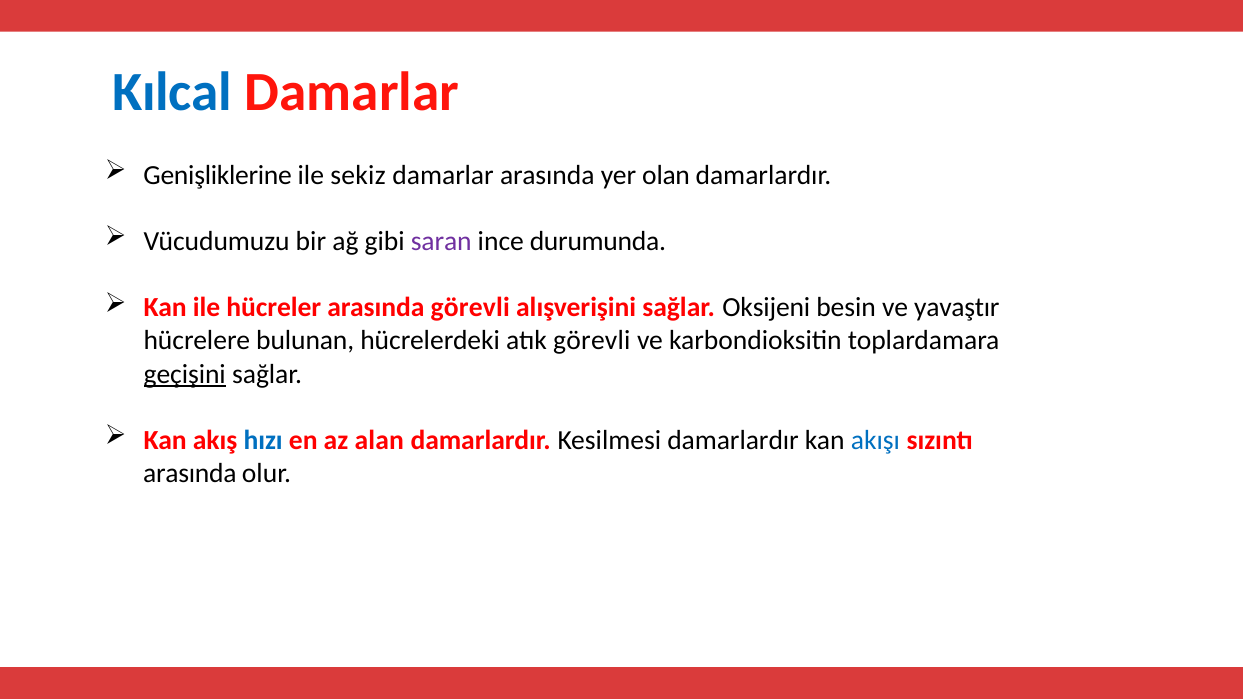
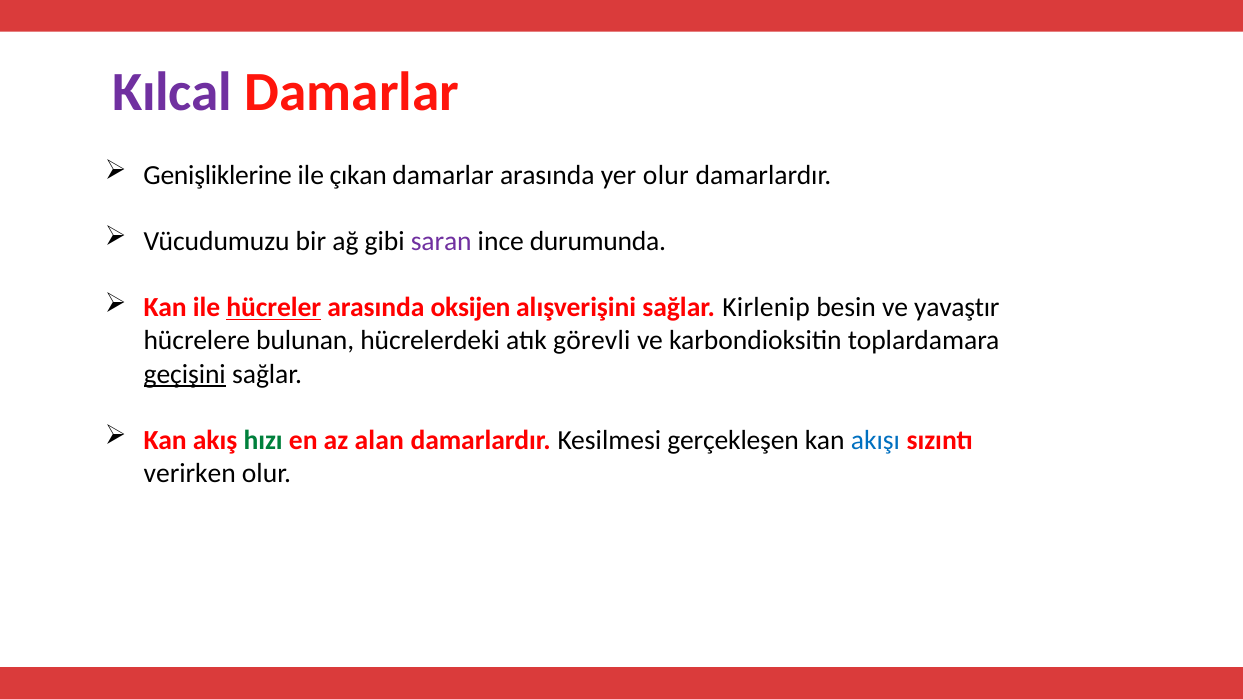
Kılcal colour: blue -> purple (172, 92)
sekiz: sekiz -> çıkan (358, 175)
yer olan: olan -> olur (666, 175)
hücreler underline: none -> present (274, 308)
arasında görevli: görevli -> oksijen (471, 308)
Oksijeni: Oksijeni -> Kirlenip (766, 308)
hızı colour: blue -> green (263, 440)
Kesilmesi damarlardır: damarlardır -> gerçekleşen (733, 440)
arasında: arasında -> verirken (190, 473)
